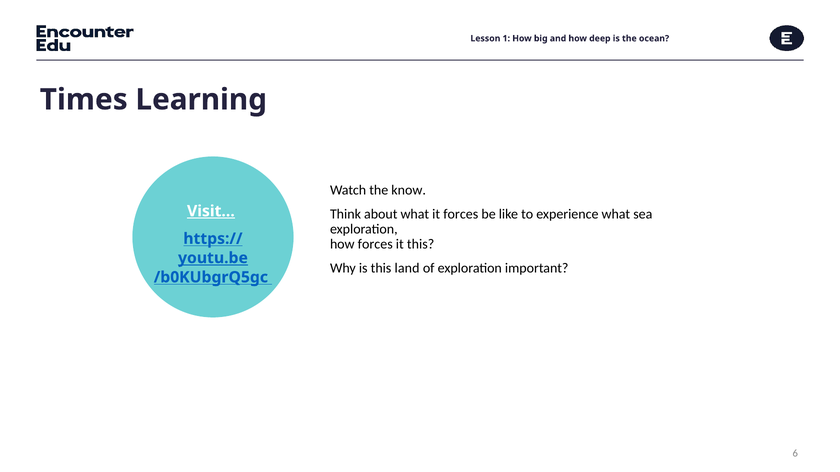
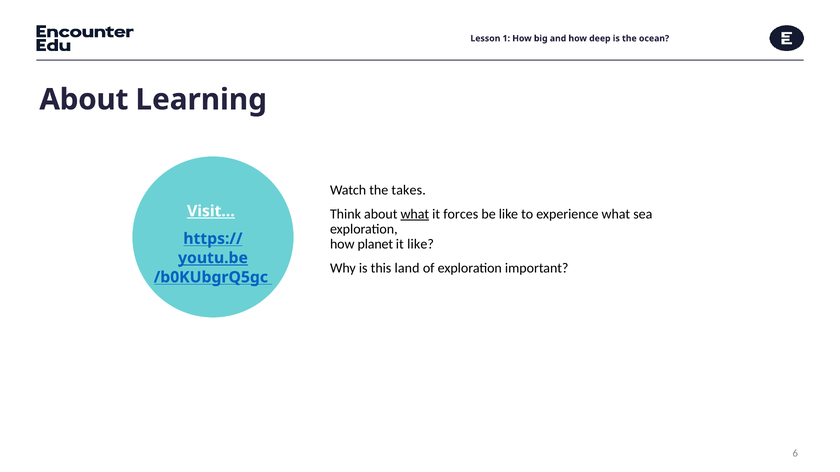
Times: Times -> About (84, 100)
know: know -> takes (409, 190)
what underline: none -> present (415, 214)
how forces: forces -> planet (375, 244)
it this: this -> like (421, 244)
